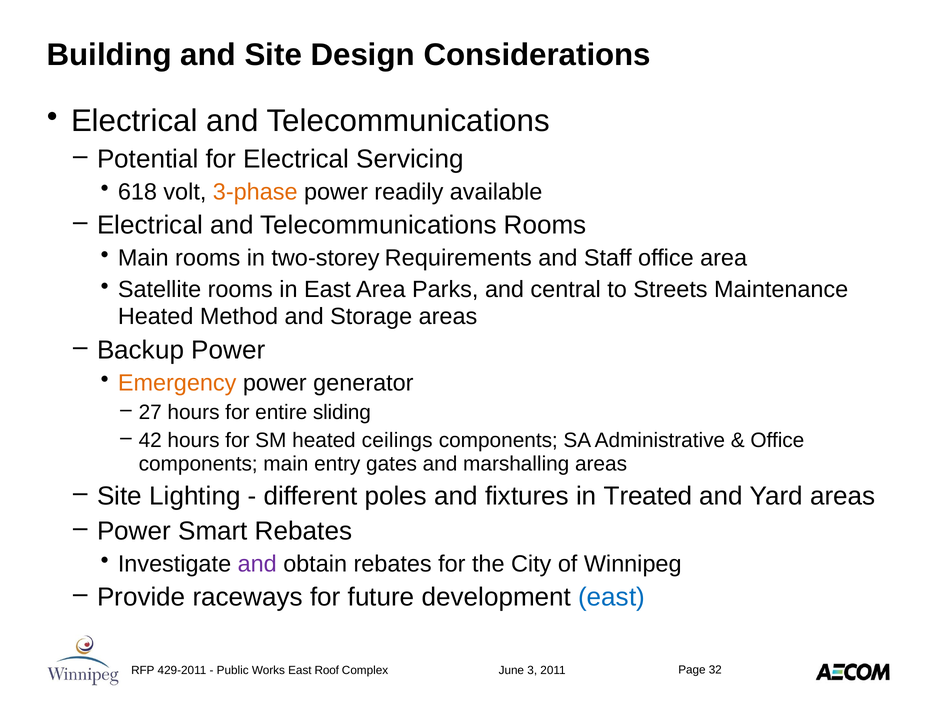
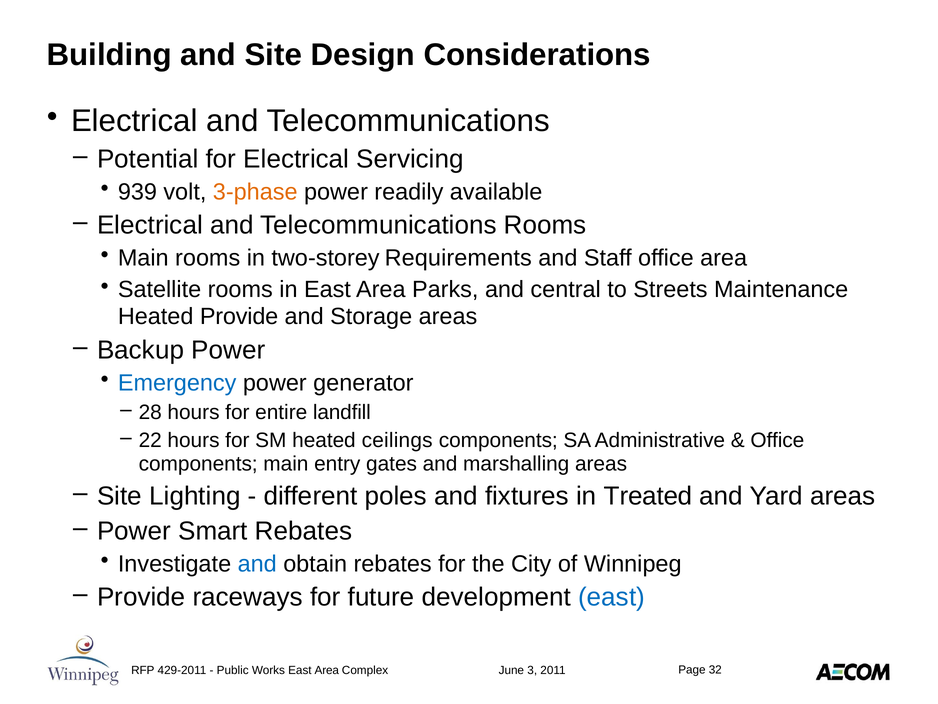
618: 618 -> 939 (137, 192)
Heated Method: Method -> Provide (239, 316)
Emergency colour: orange -> blue (177, 383)
27: 27 -> 28 (150, 412)
sliding: sliding -> landfill (342, 412)
42: 42 -> 22 (150, 440)
and colour: purple -> blue (257, 563)
Roof: Roof -> Area (327, 670)
